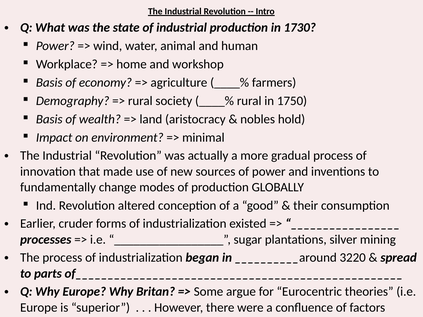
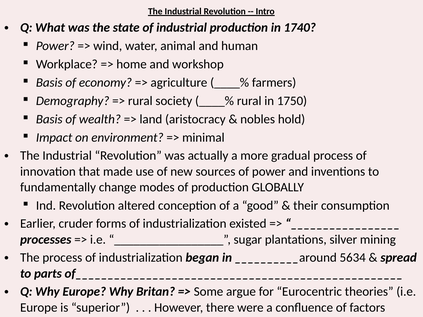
1730: 1730 -> 1740 (300, 28)
3220: 3220 -> 5634 (353, 258)
